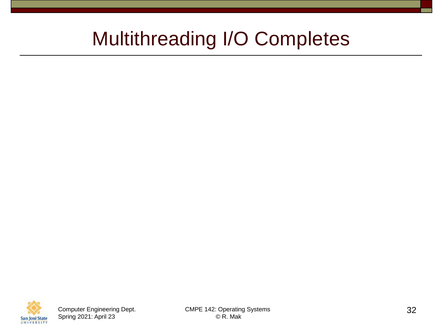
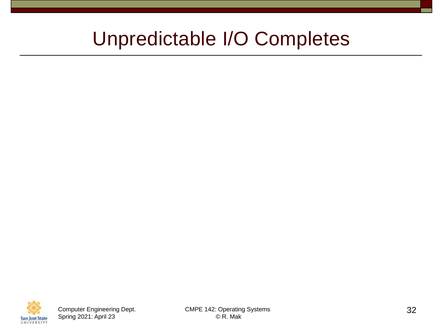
Multithreading: Multithreading -> Unpredictable (155, 39)
